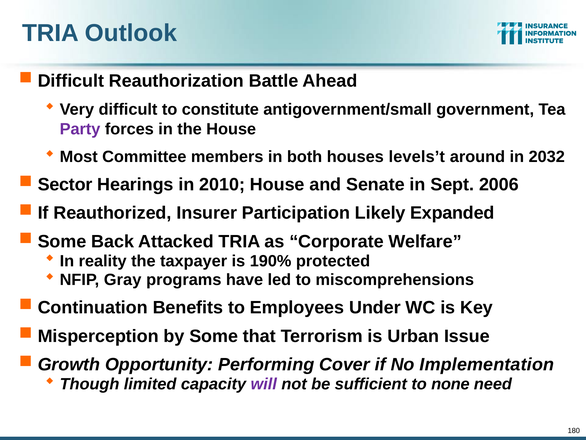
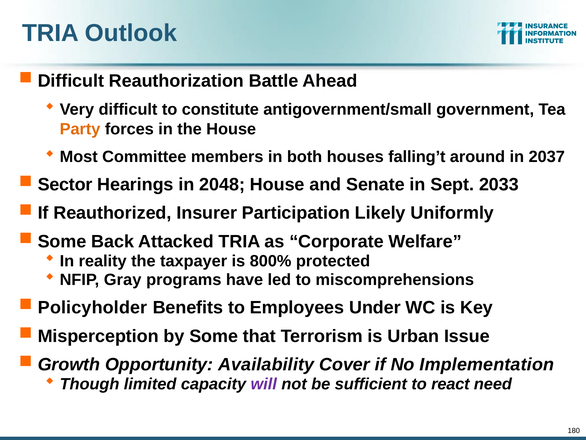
Party colour: purple -> orange (80, 129)
levels’t: levels’t -> falling’t (417, 157)
2032: 2032 -> 2037 (547, 157)
2010: 2010 -> 2048 (222, 184)
2006: 2006 -> 2033 (499, 184)
Expanded: Expanded -> Uniformly (452, 213)
190%: 190% -> 800% (271, 261)
Continuation: Continuation -> Policyholder (93, 307)
Performing: Performing -> Availability (266, 364)
none: none -> react (450, 384)
